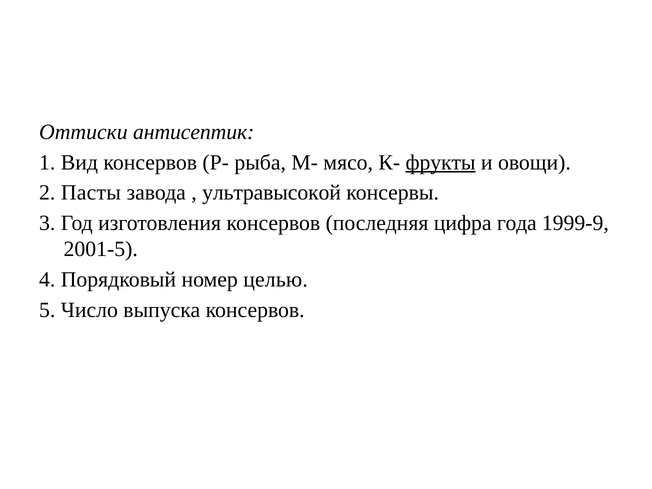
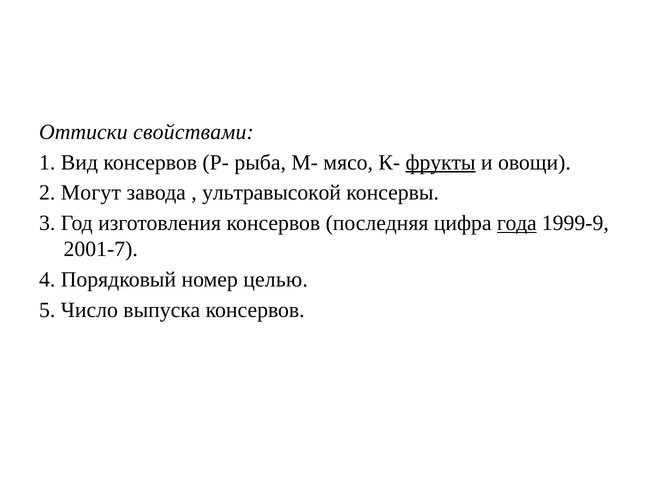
антисептик: антисептик -> свойствами (194, 132)
Пасты: Пасты -> Могут (91, 193)
года underline: none -> present (517, 223)
2001-5: 2001-5 -> 2001-7 (101, 249)
